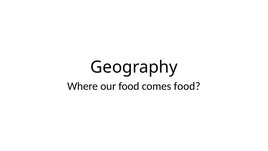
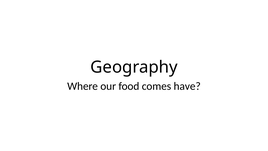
comes food: food -> have (187, 86)
